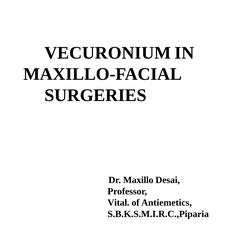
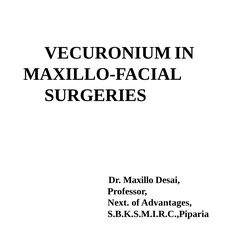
Vital: Vital -> Next (118, 203)
Antiemetics: Antiemetics -> Advantages (167, 203)
